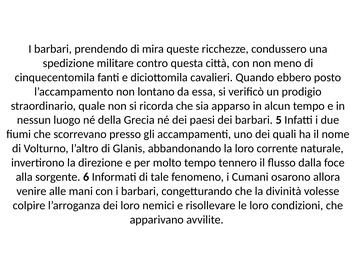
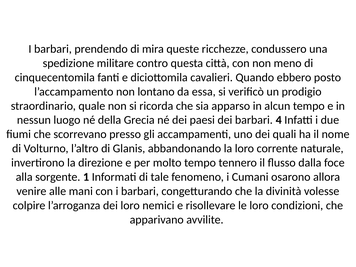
5: 5 -> 4 (279, 120)
6: 6 -> 1 (86, 177)
